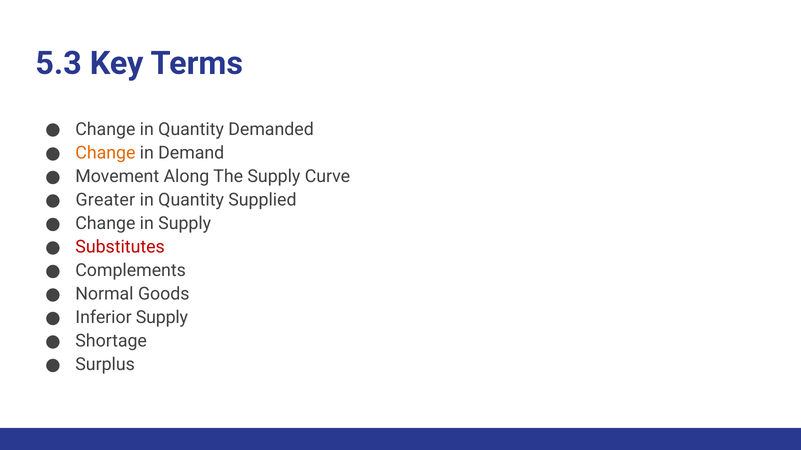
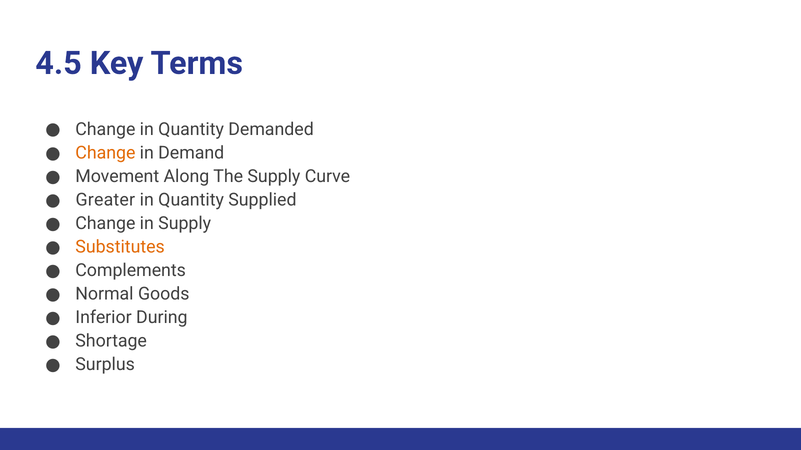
5.3: 5.3 -> 4.5 (59, 63)
Substitutes colour: red -> orange (120, 247)
Inferior Supply: Supply -> During (162, 318)
